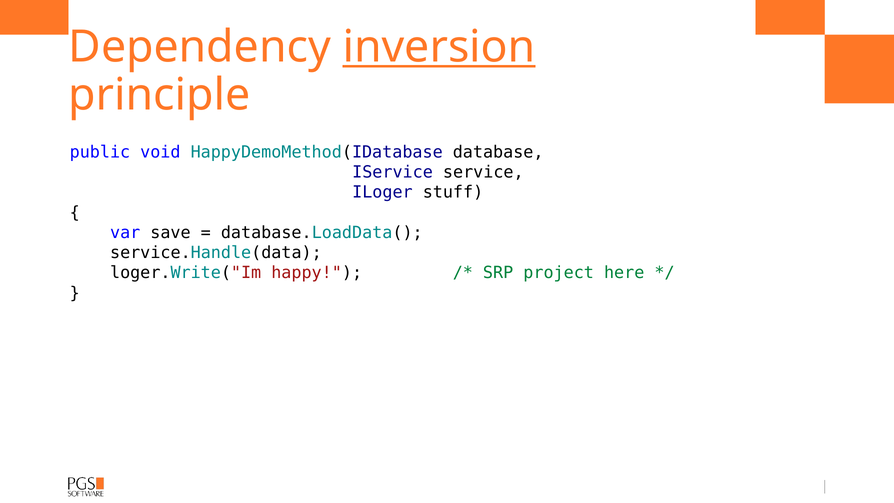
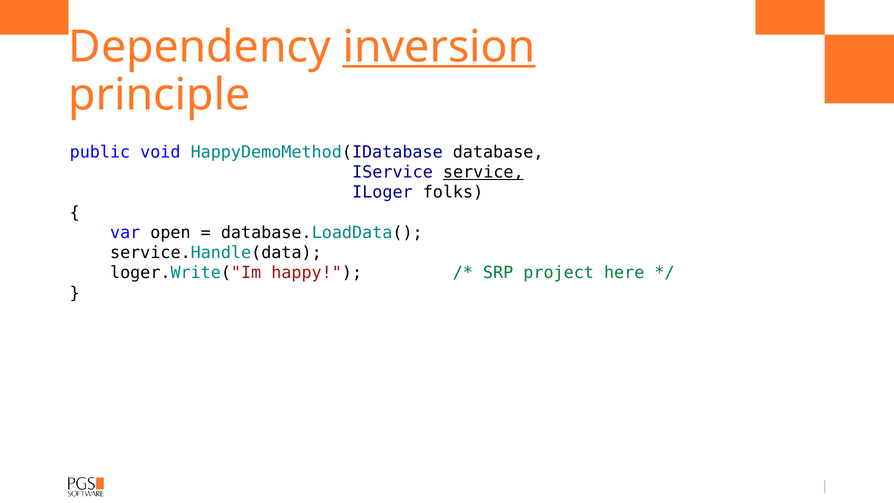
service underline: none -> present (483, 172)
stuff: stuff -> folks (453, 192)
save: save -> open (170, 233)
